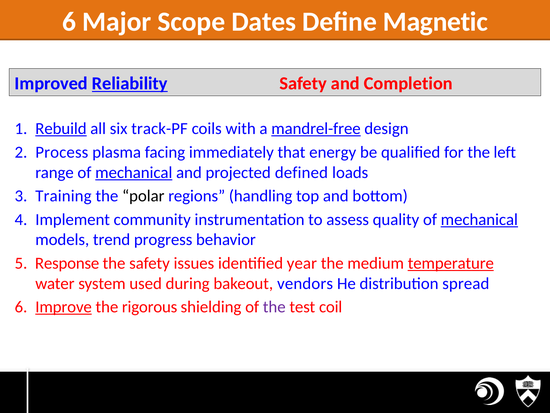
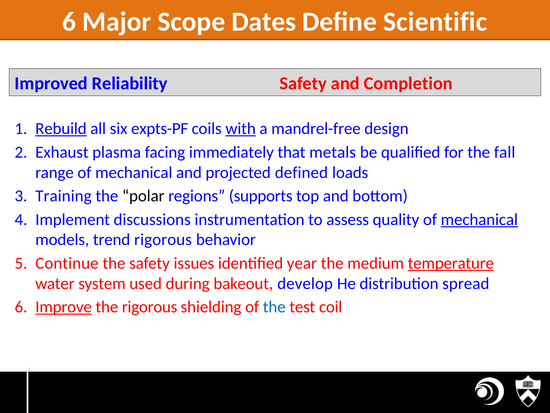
Magnetic: Magnetic -> Scientific (435, 22)
Reliability underline: present -> none (130, 83)
track-PF: track-PF -> expts-PF (160, 129)
with underline: none -> present (241, 129)
mandrel-free underline: present -> none (316, 129)
Process: Process -> Exhaust (62, 152)
energy: energy -> metals (333, 152)
left: left -> fall (505, 152)
mechanical underline: present -> none (134, 172)
handling: handling -> supports (261, 196)
community: community -> discussions (152, 219)
trend progress: progress -> rigorous (163, 239)
Response: Response -> Continue (67, 263)
vendors: vendors -> develop (305, 283)
the colour: purple -> blue (274, 307)
